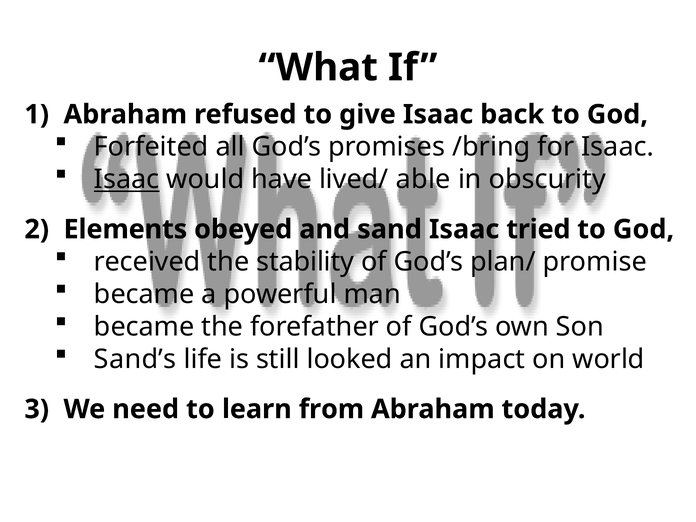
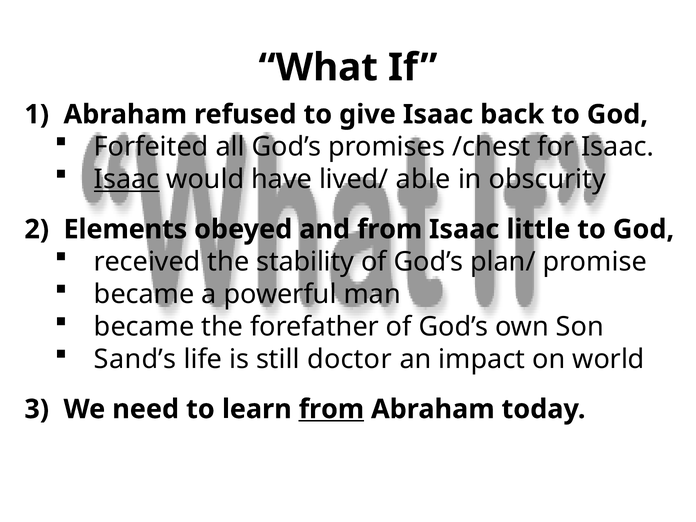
/bring: /bring -> /chest (491, 147)
and sand: sand -> from (390, 229)
tried: tried -> little (538, 229)
looked: looked -> doctor (349, 359)
from underline: none -> present (331, 409)
